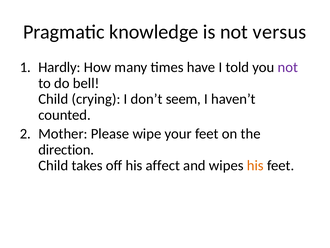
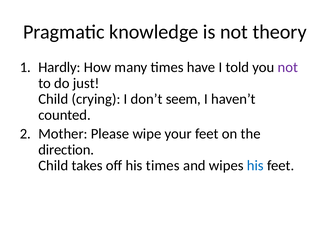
versus: versus -> theory (280, 32)
bell: bell -> just (86, 83)
his affect: affect -> times (163, 165)
his colour: orange -> blue (255, 165)
